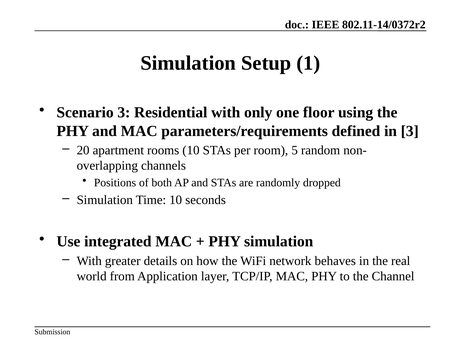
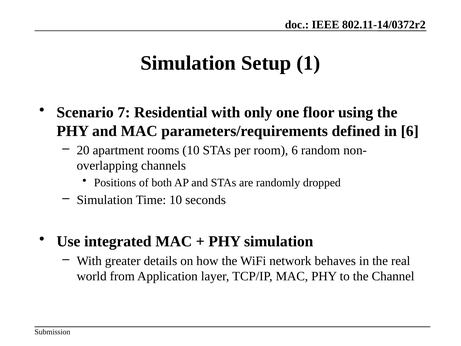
Scenario 3: 3 -> 7 (124, 113)
in 3: 3 -> 6 (410, 131)
room 5: 5 -> 6 (295, 150)
